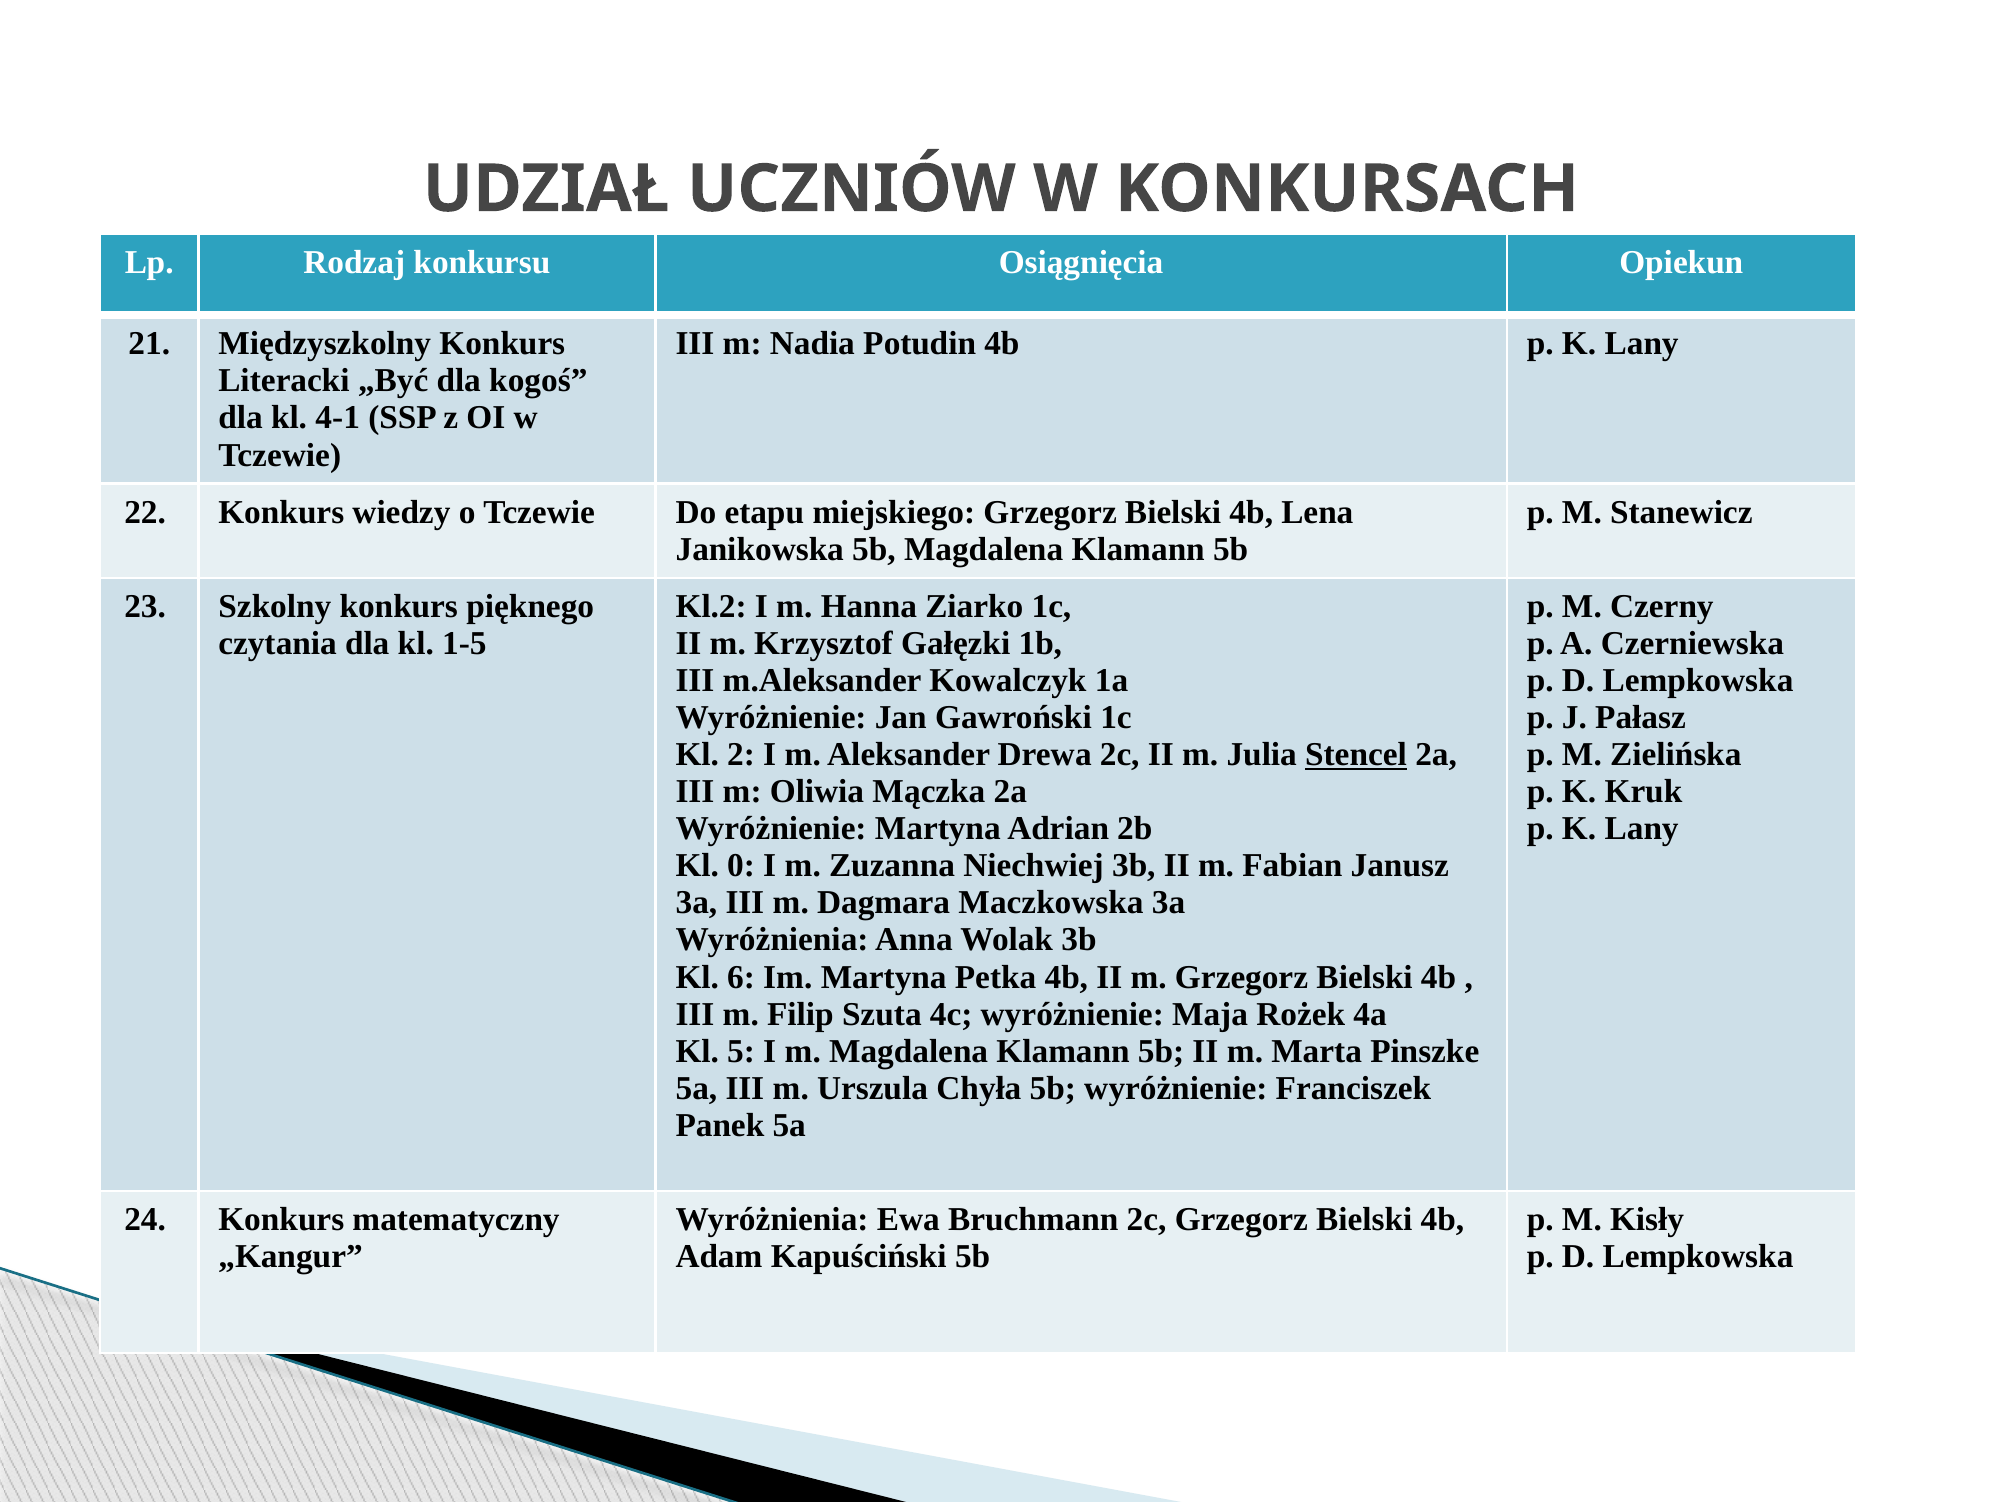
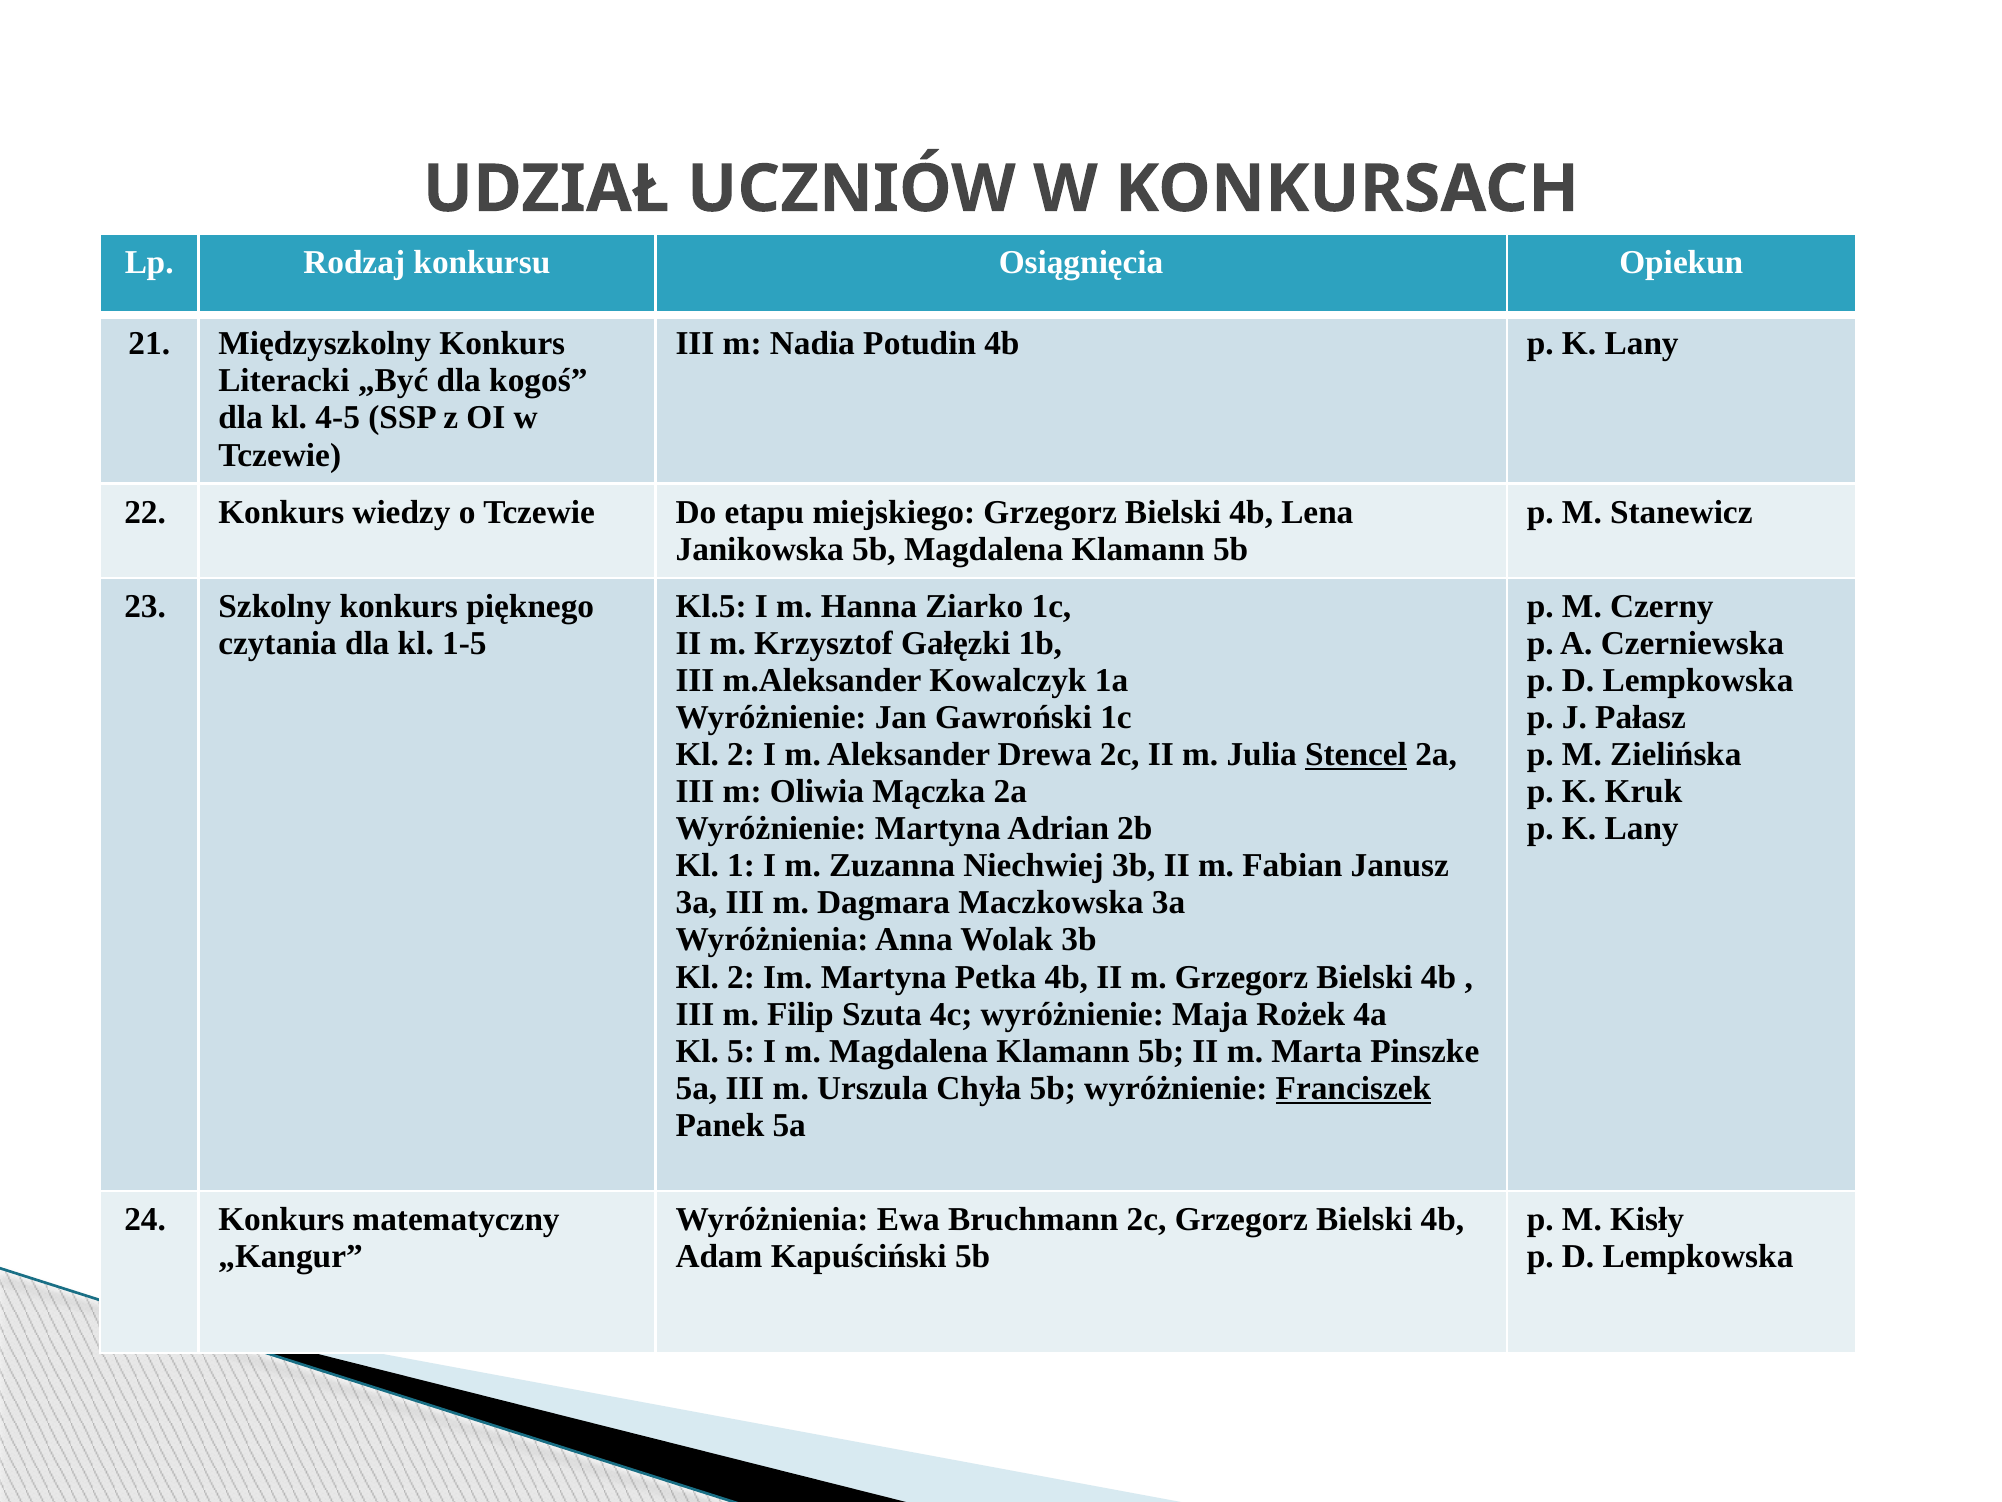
4-1: 4-1 -> 4-5 (338, 418)
Kl.2: Kl.2 -> Kl.5 (711, 606)
0: 0 -> 1 (741, 866)
6: 6 -> 2 (741, 977)
Franciszek underline: none -> present (1353, 1088)
